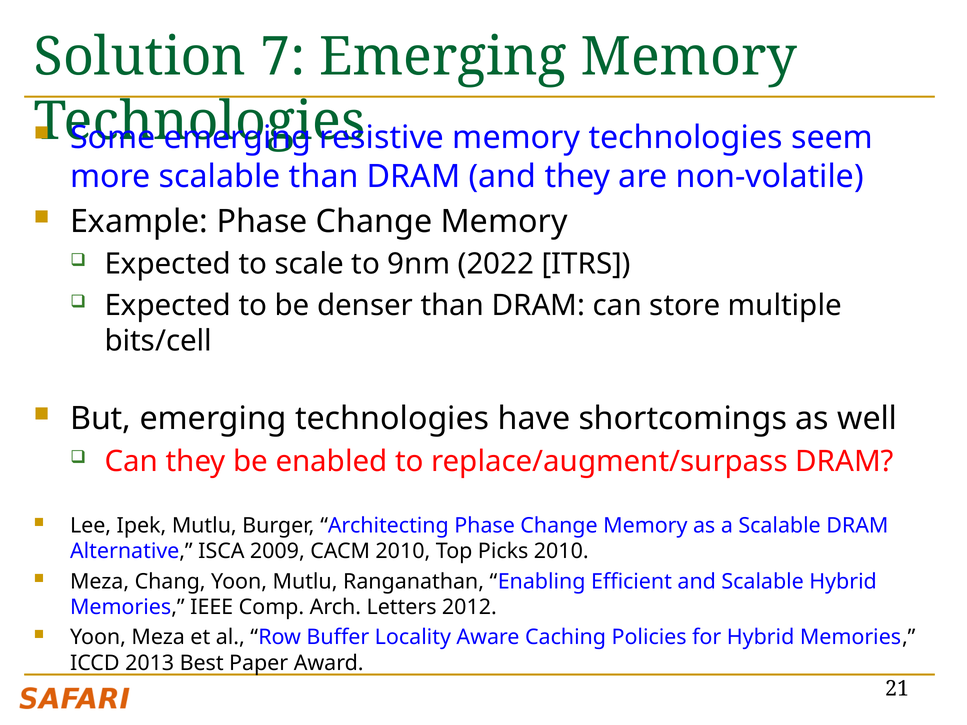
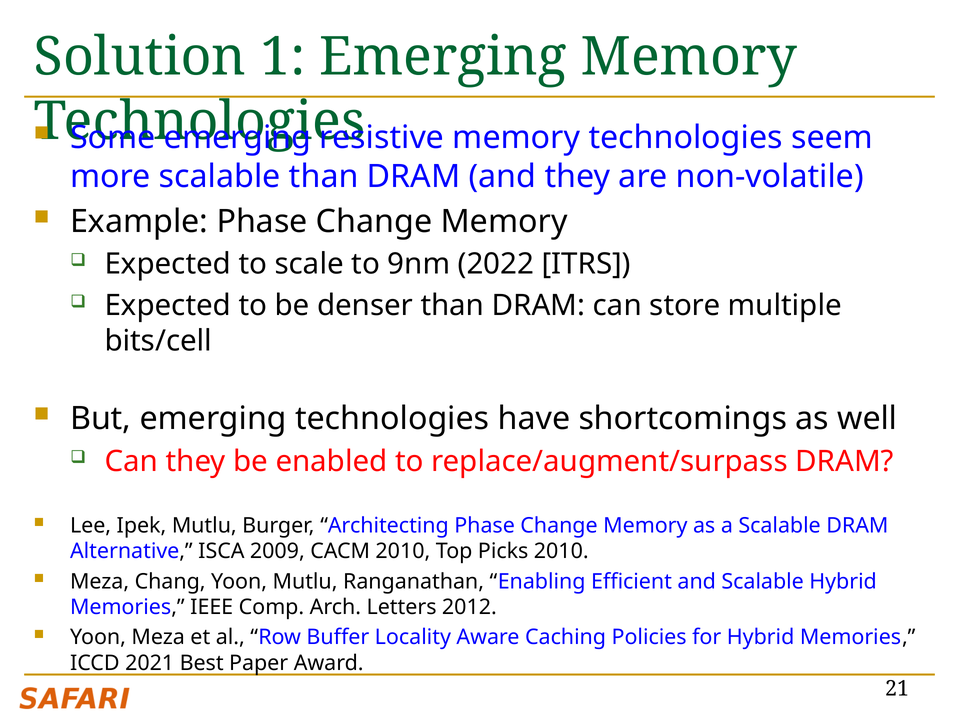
7: 7 -> 1 (283, 57)
2013: 2013 -> 2021 (150, 663)
